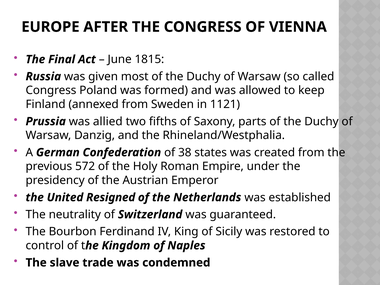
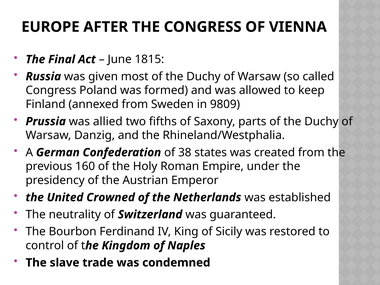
1121: 1121 -> 9809 (225, 104)
572: 572 -> 160 (85, 166)
Resigned: Resigned -> Crowned (111, 197)
